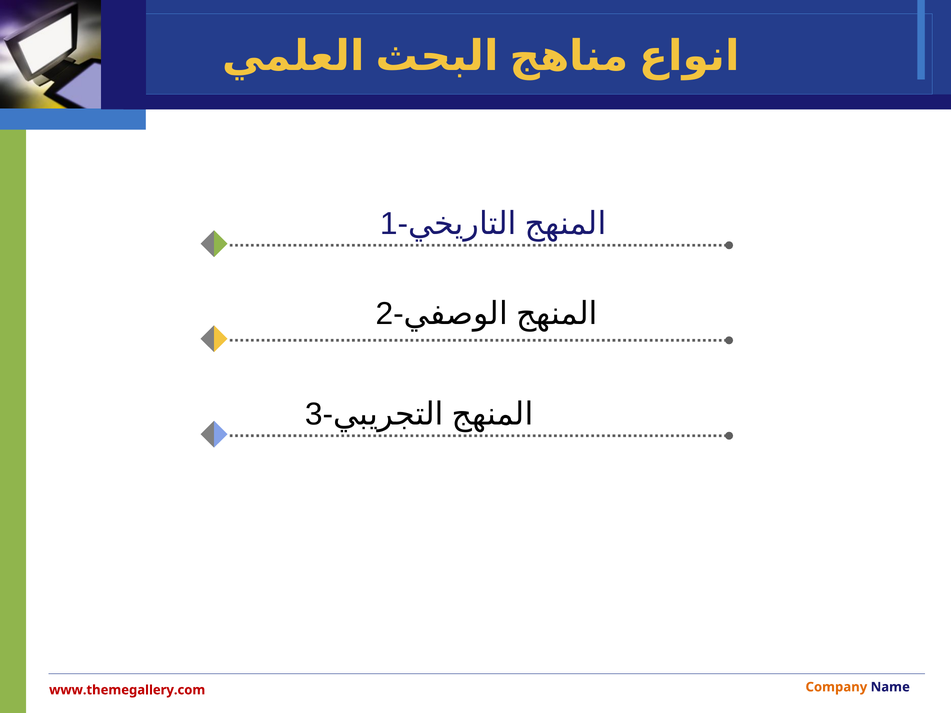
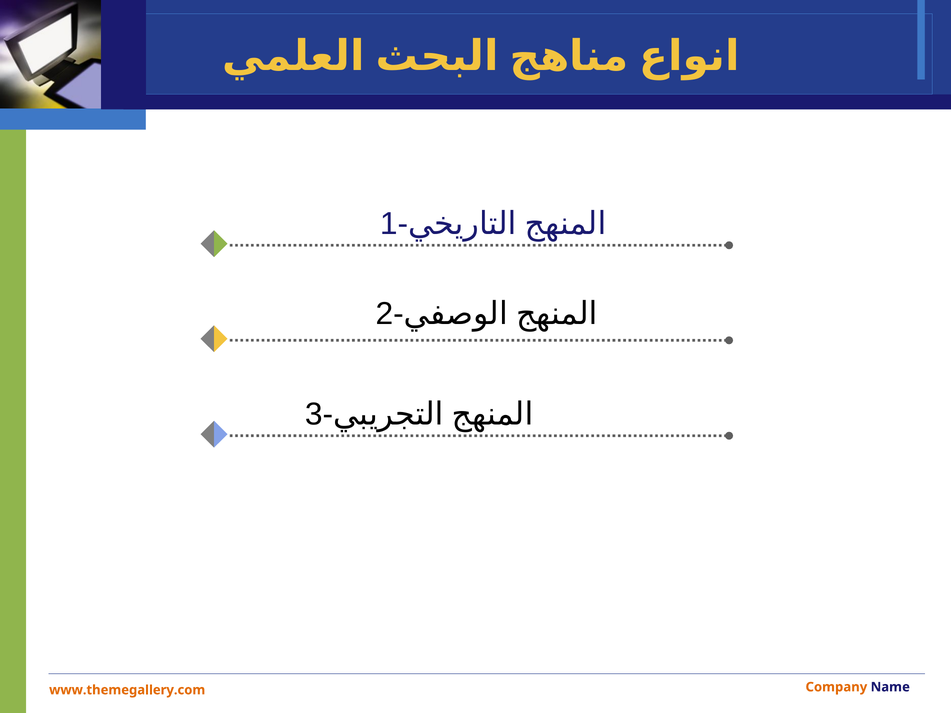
www.themegallery.com colour: red -> orange (127, 690)
